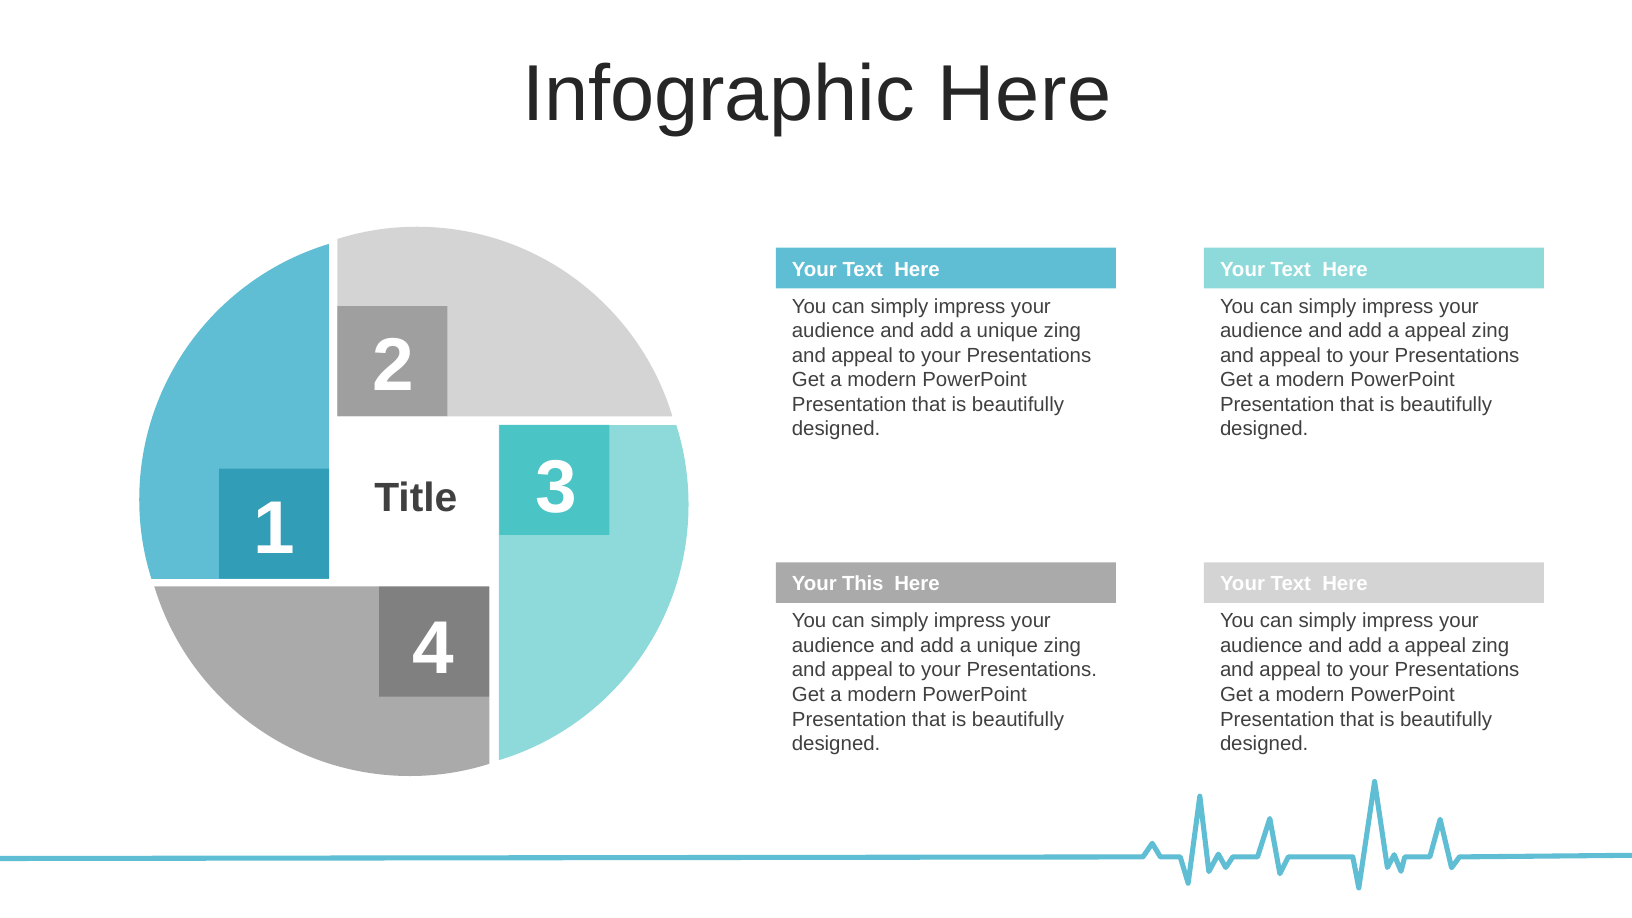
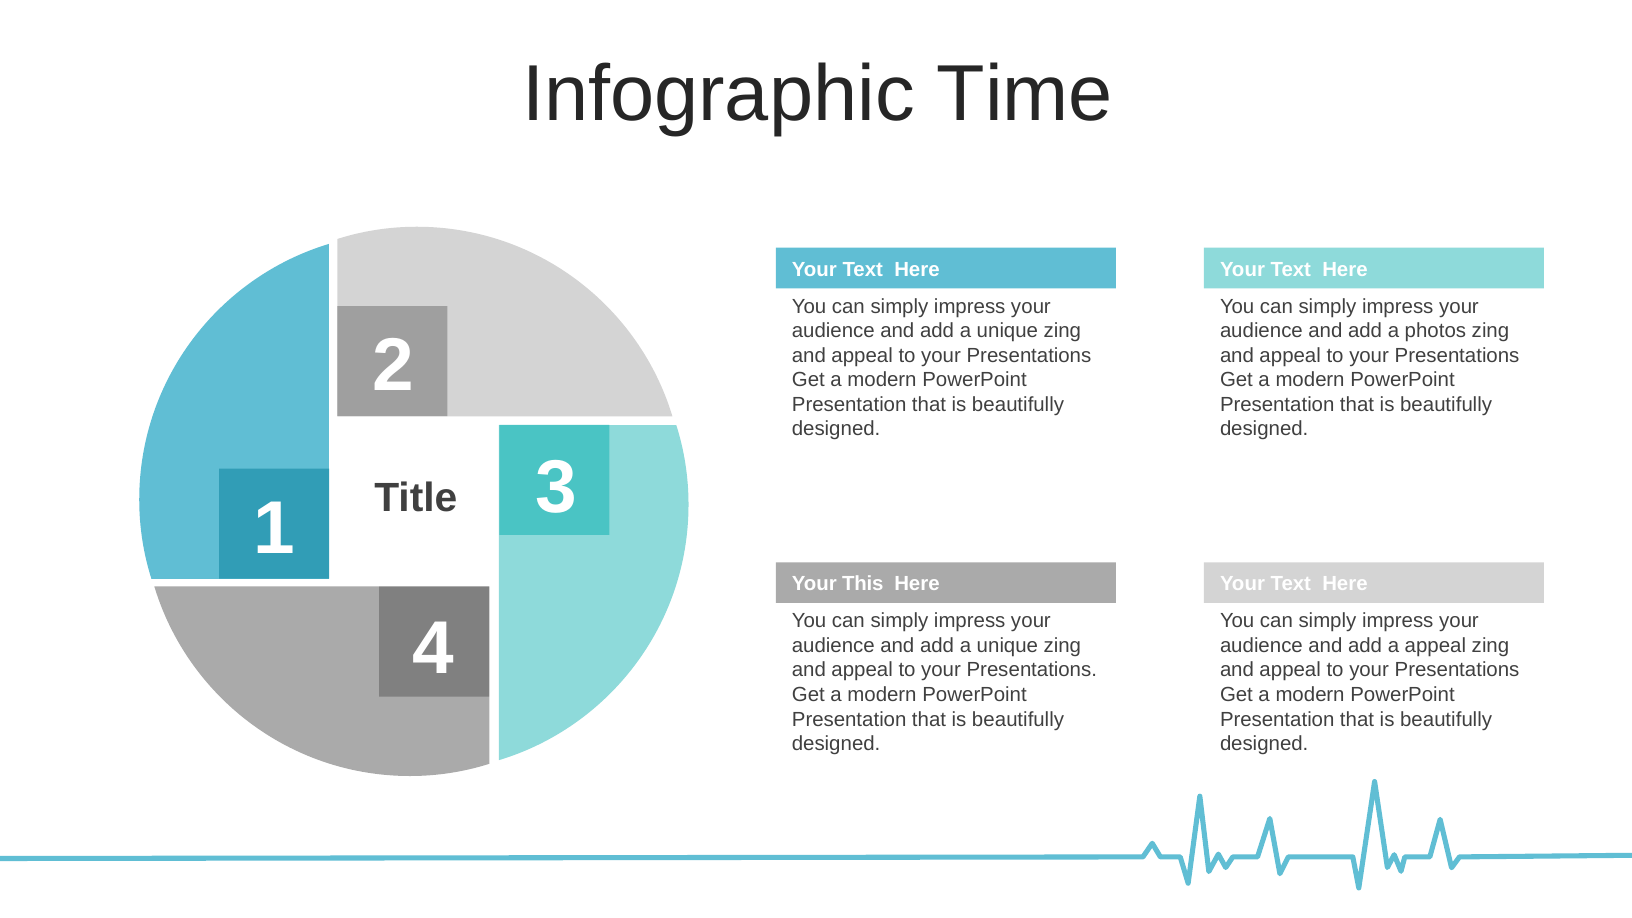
Infographic Here: Here -> Time (1025, 94)
appeal: appeal -> photos (1435, 331)
